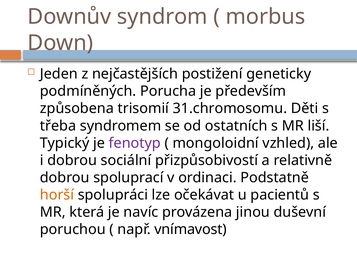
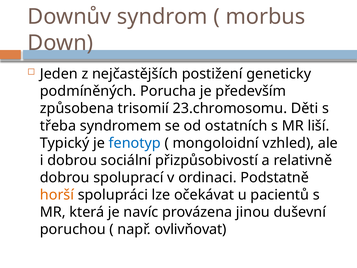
31.chromosomu: 31.chromosomu -> 23.chromosomu (230, 108)
fenotyp colour: purple -> blue (135, 143)
vnímavost: vnímavost -> ovlivňovat (191, 229)
